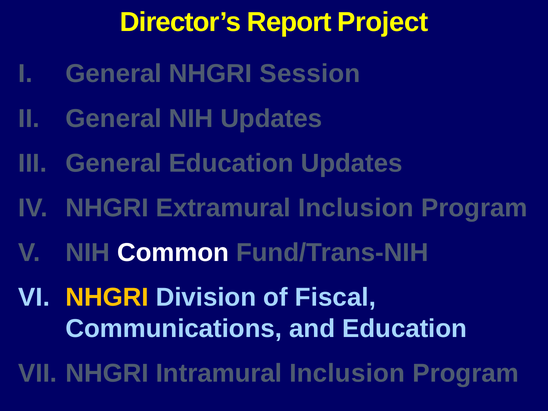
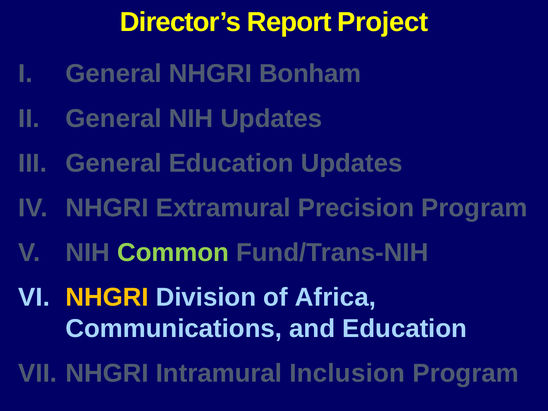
Session: Session -> Bonham (310, 74)
Extramural Inclusion: Inclusion -> Precision (356, 208)
Common colour: white -> light green (173, 253)
Fiscal: Fiscal -> Africa (335, 297)
